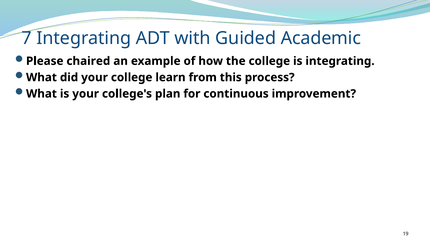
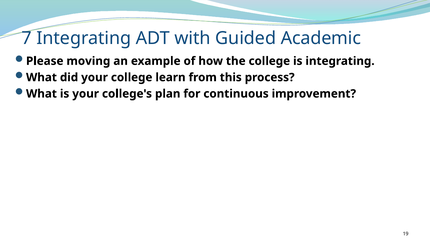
chaired: chaired -> moving (88, 61)
